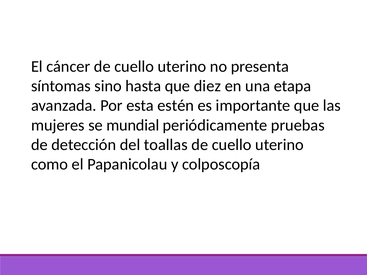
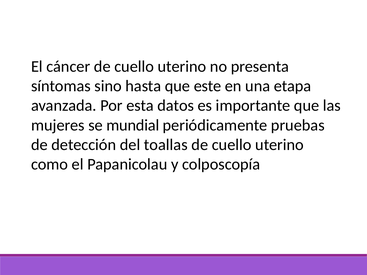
diez: diez -> este (208, 86)
estén: estén -> datos (176, 106)
